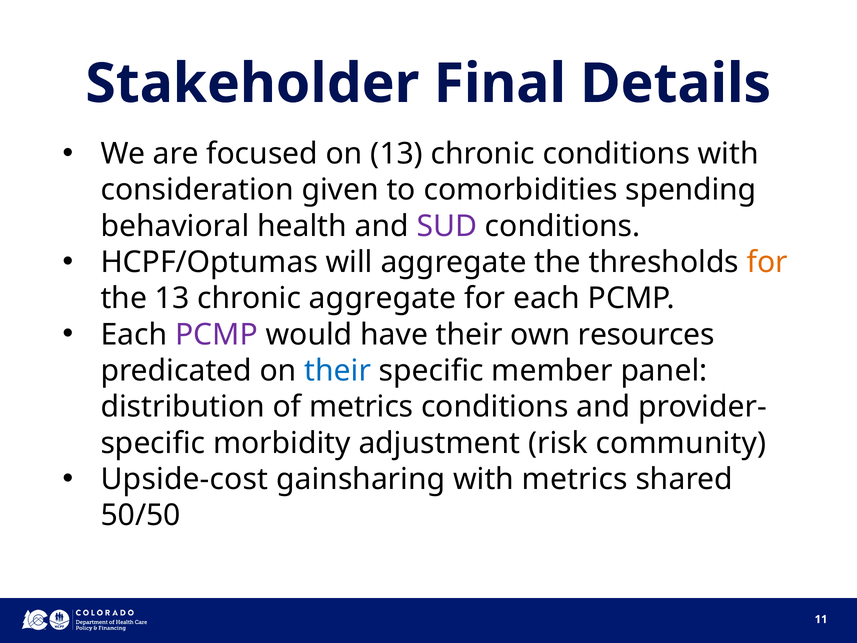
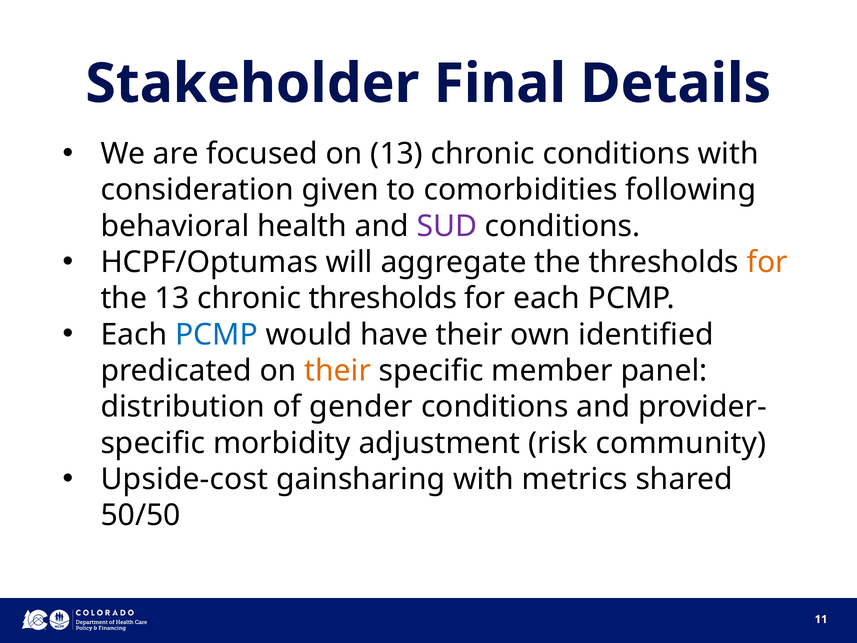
spending: spending -> following (691, 190)
chronic aggregate: aggregate -> thresholds (383, 298)
PCMP colour: purple -> blue (217, 334)
resources: resources -> identified (646, 334)
their colour: blue -> orange (338, 371)
of metrics: metrics -> gender (361, 407)
